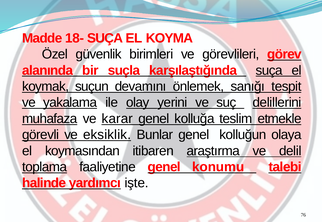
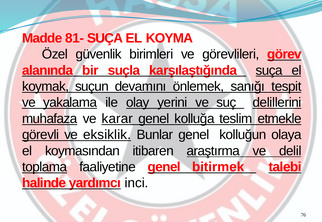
18-: 18- -> 81- (75, 38)
konumu: konumu -> bitirmek (218, 167)
işte: işte -> inci (137, 183)
